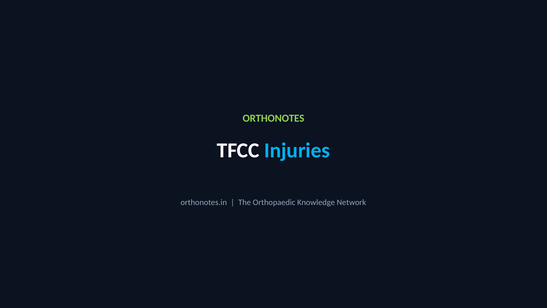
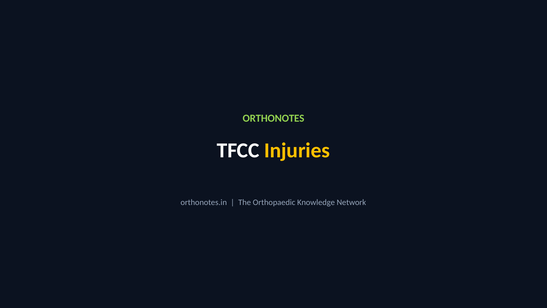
Injuries colour: light blue -> yellow (297, 150)
